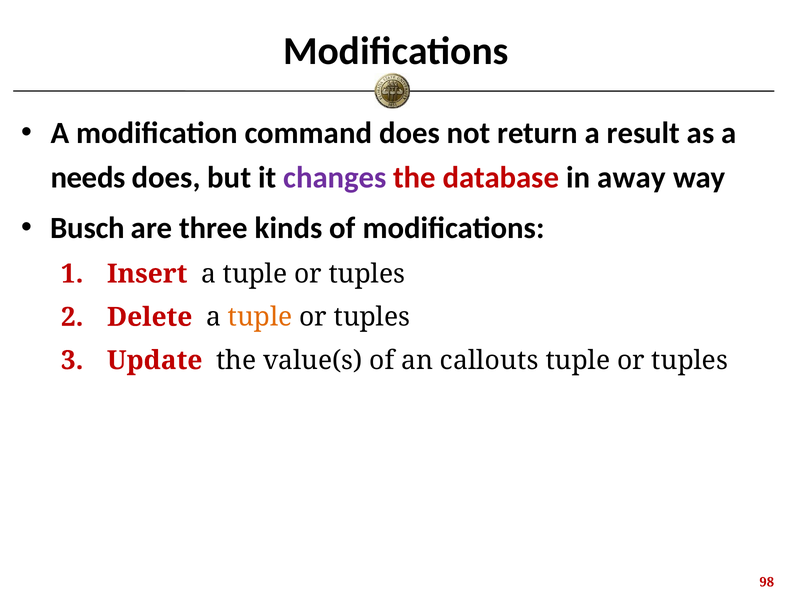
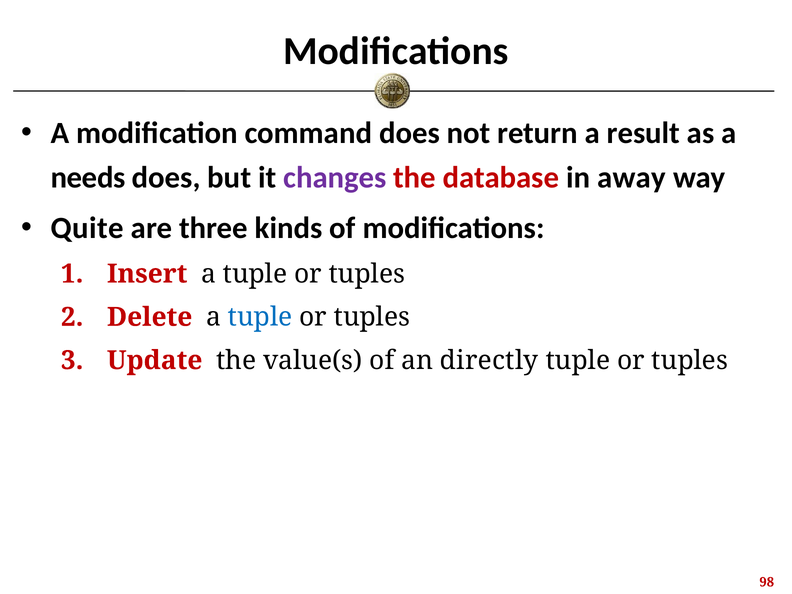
Busch: Busch -> Quite (87, 228)
tuple colour: orange -> blue (260, 317)
callouts: callouts -> directly (489, 360)
